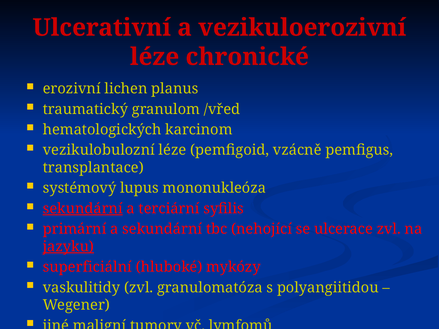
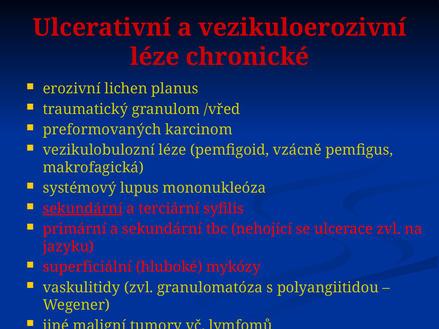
hematologických: hematologických -> preformovaných (102, 130)
transplantace: transplantace -> makrofagická (93, 168)
jazyku underline: present -> none (68, 247)
